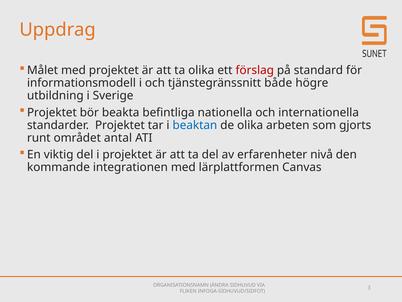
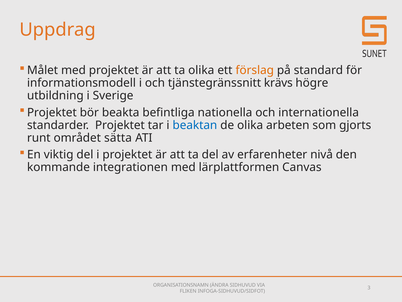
förslag colour: red -> orange (255, 70)
både: både -> krävs (278, 83)
antal: antal -> sätta (118, 138)
